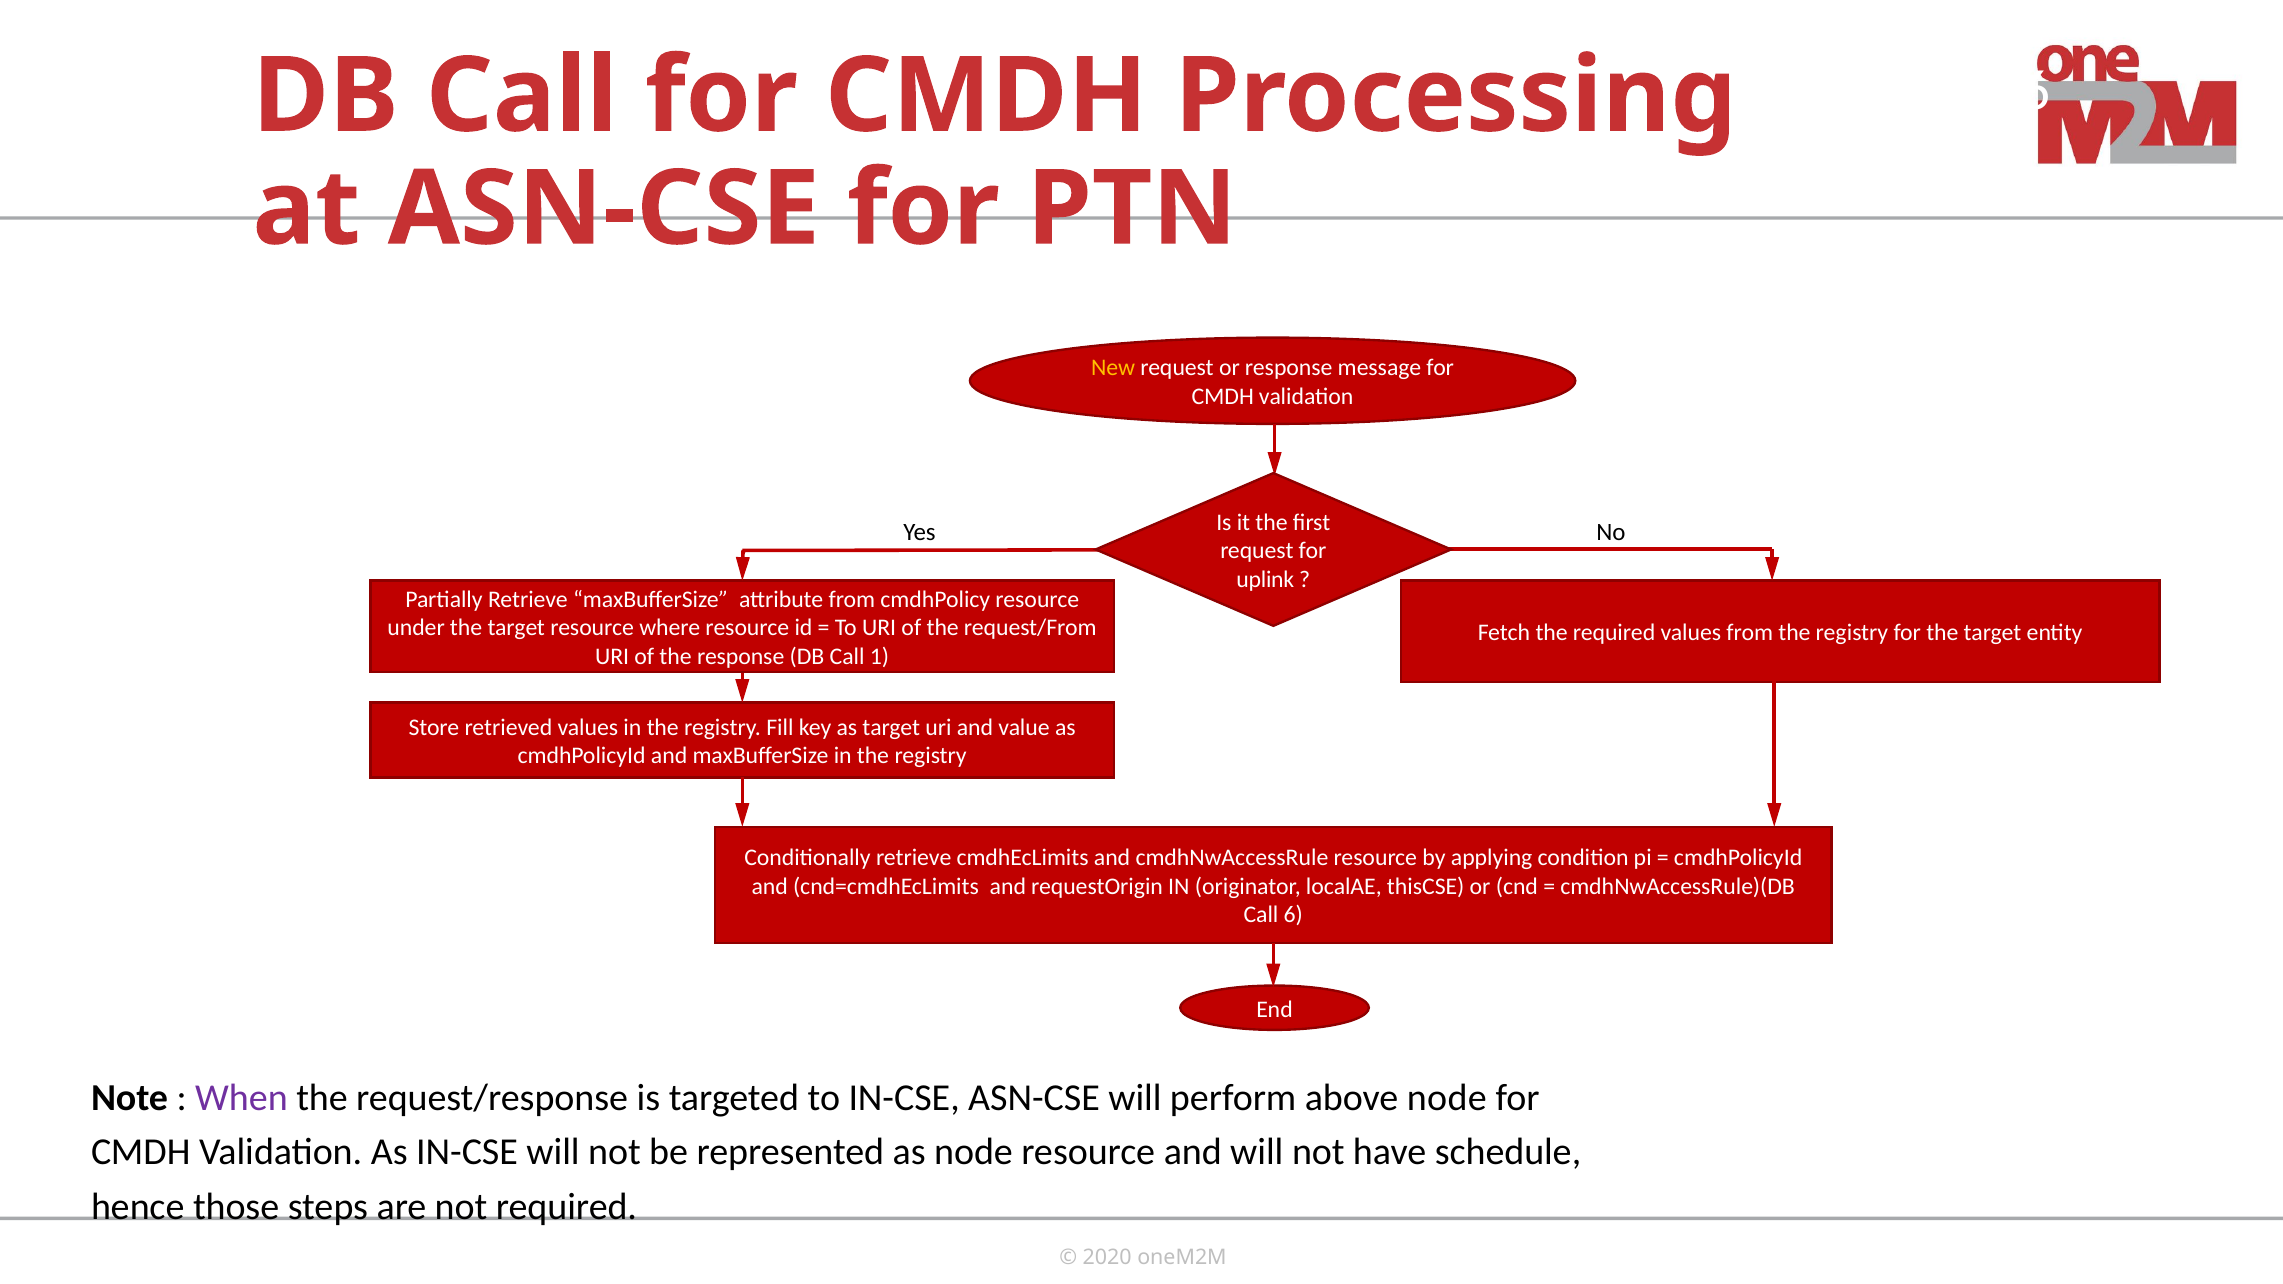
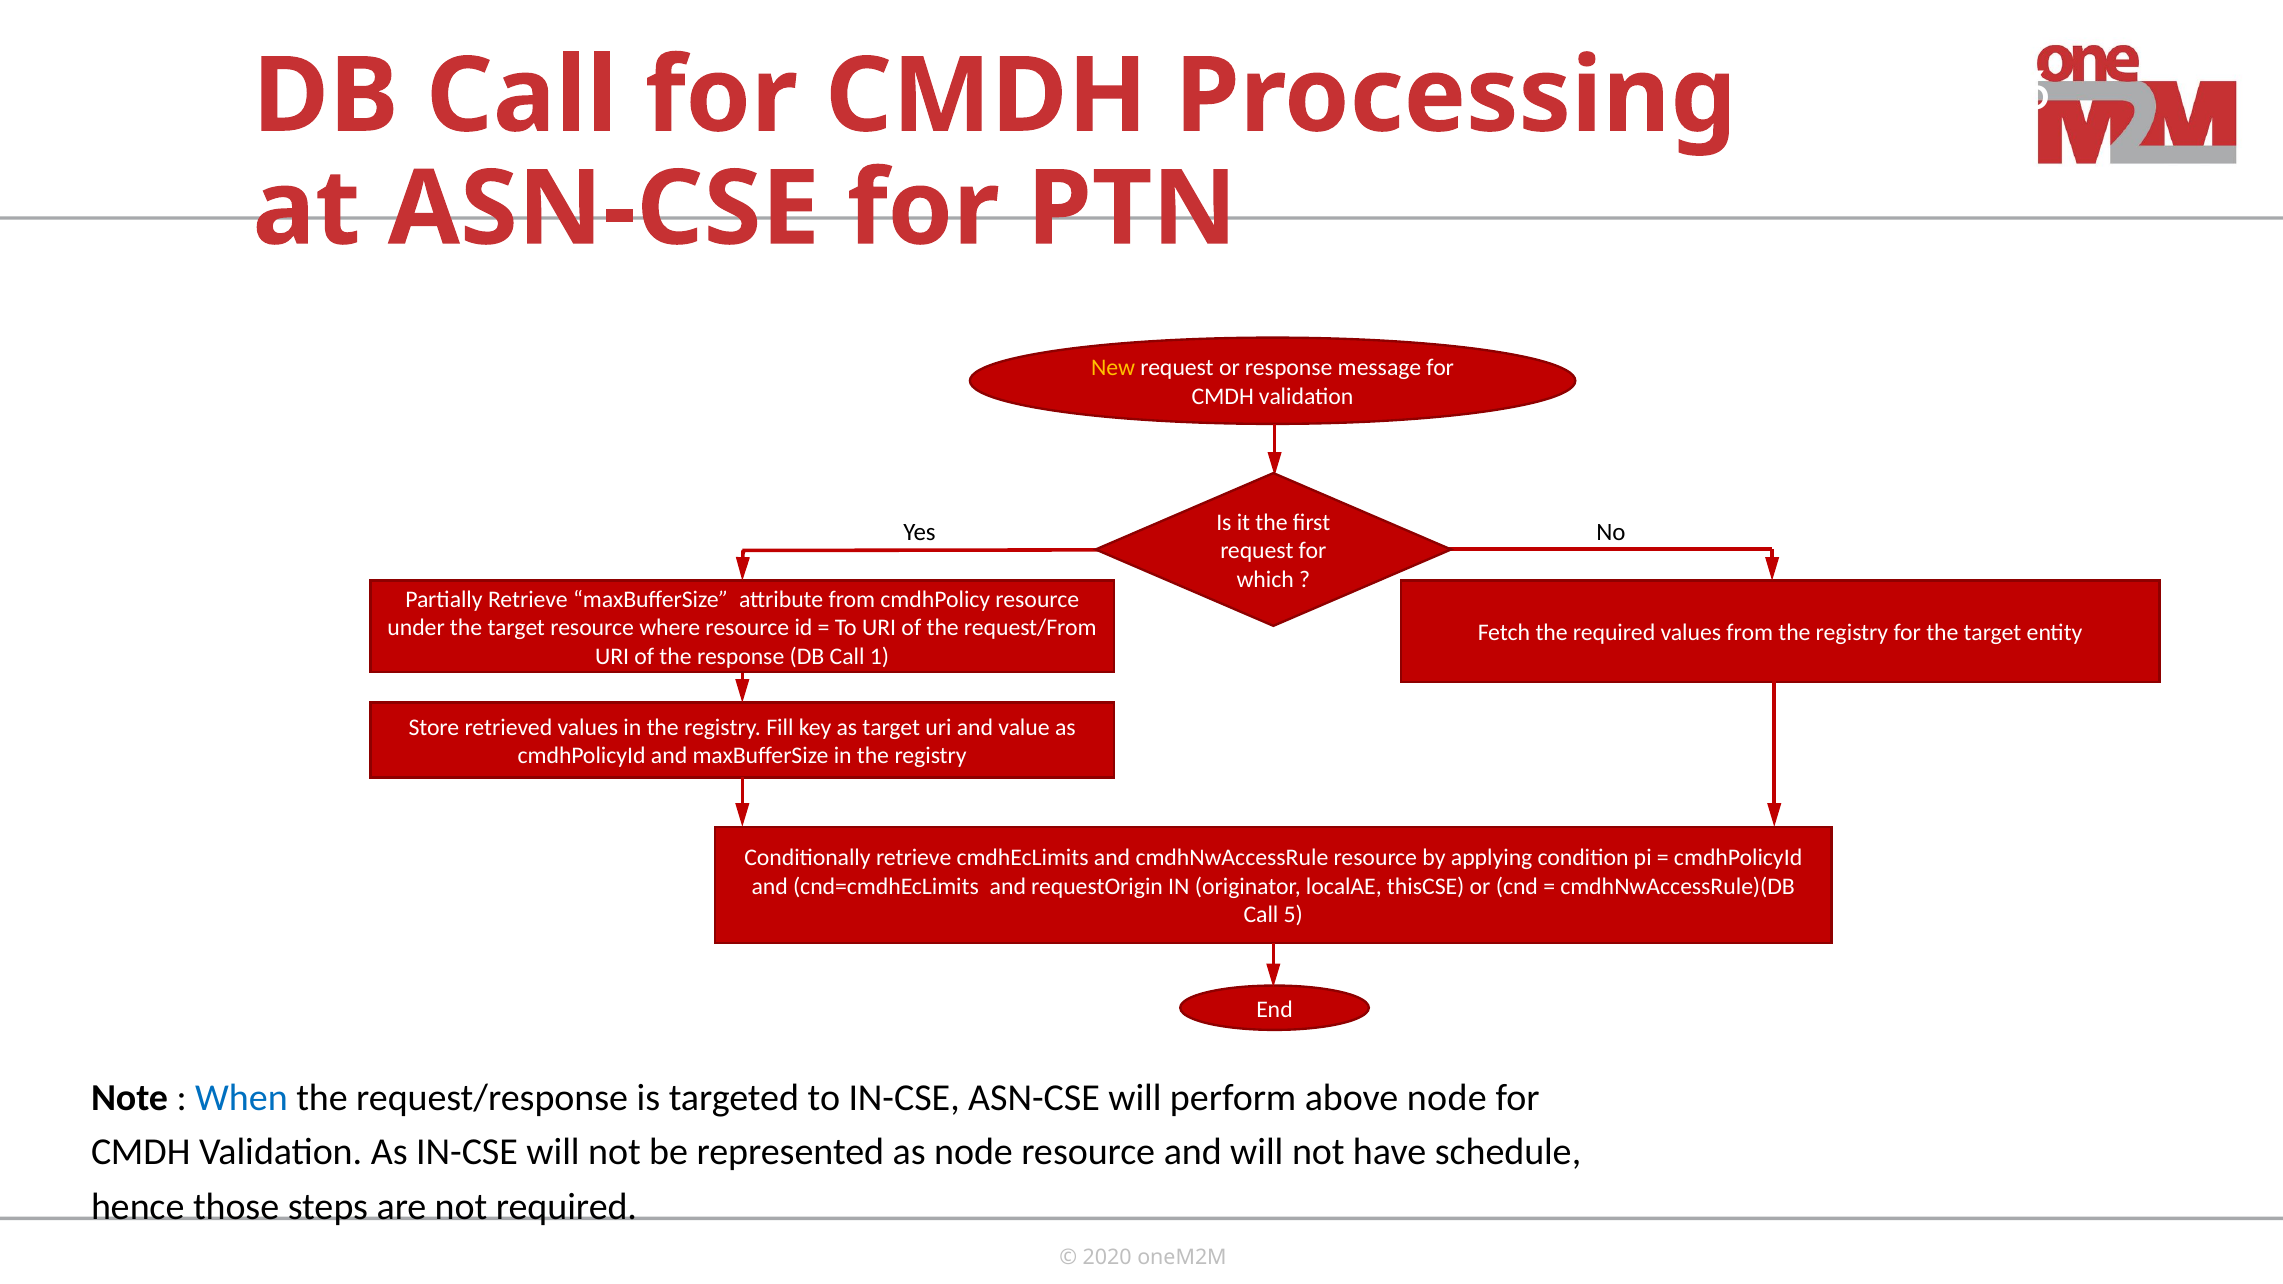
uplink: uplink -> which (1265, 580)
6: 6 -> 5 (1293, 915)
When colour: purple -> blue (241, 1098)
